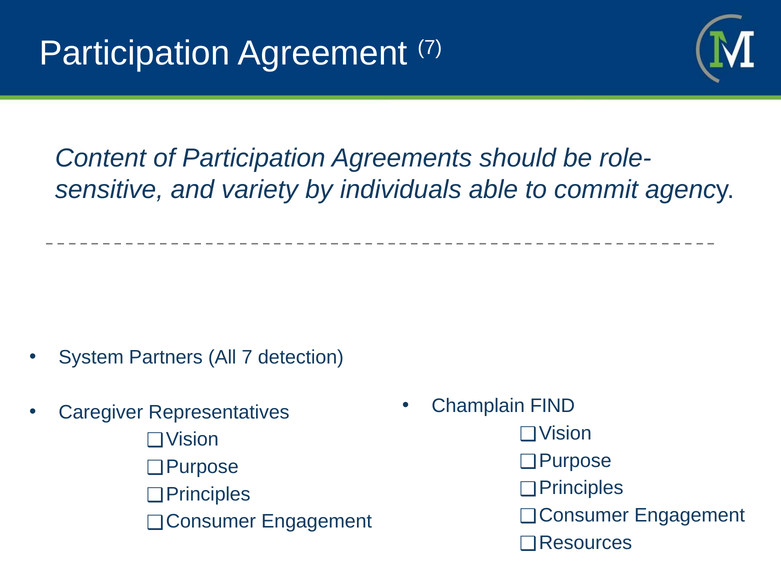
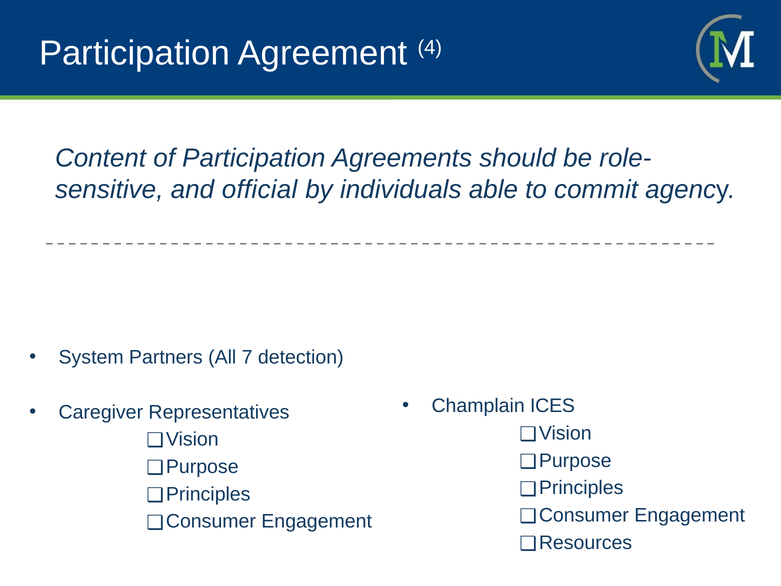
Agreement 7: 7 -> 4 (430, 47)
variety: variety -> official (260, 189)
FIND: FIND -> ICES (552, 406)
